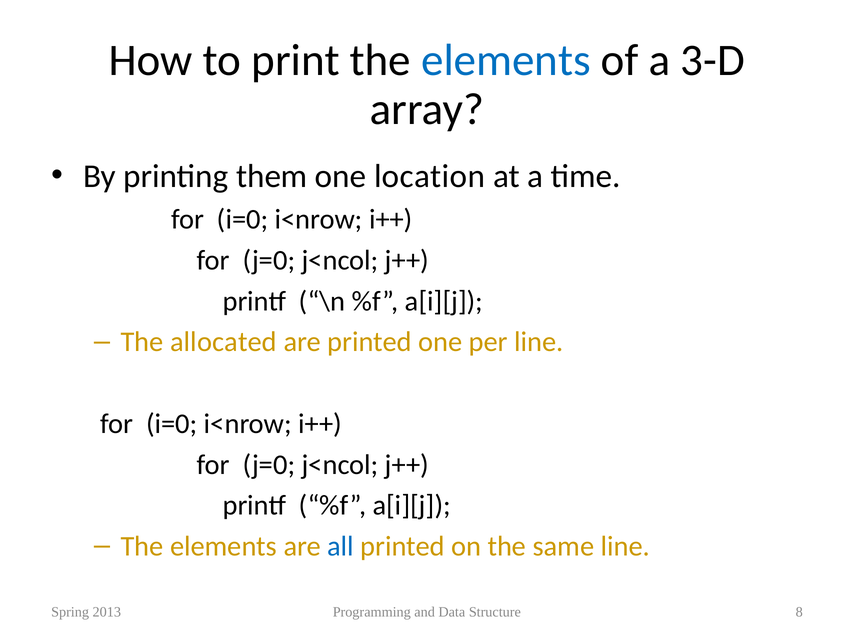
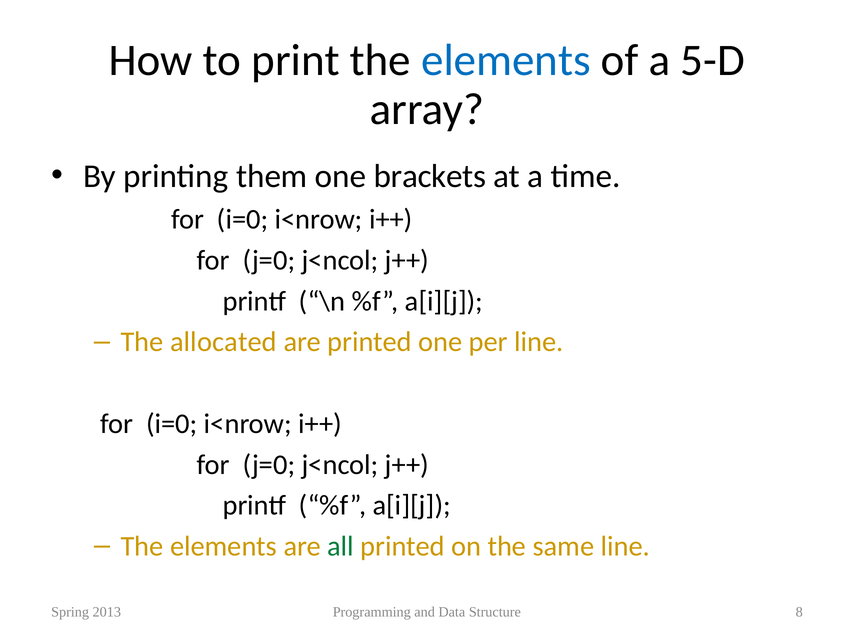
3-D: 3-D -> 5-D (713, 61)
location: location -> brackets (430, 176)
all colour: blue -> green (341, 546)
